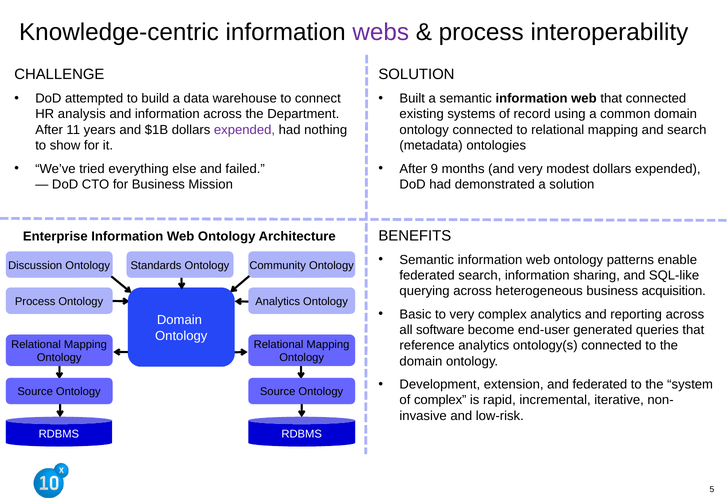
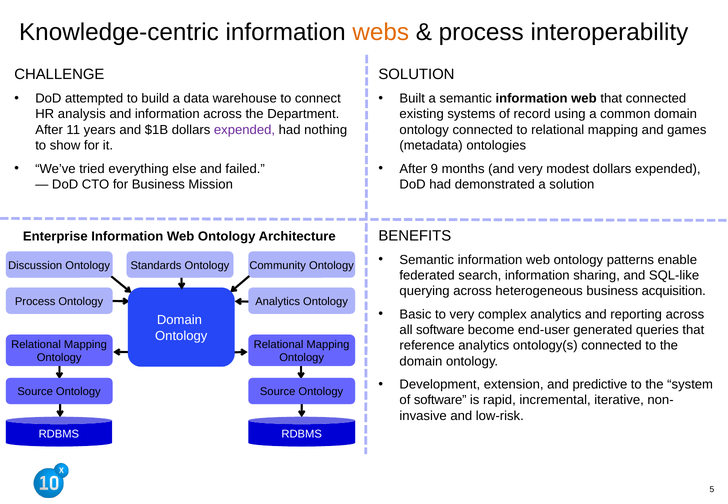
webs colour: purple -> orange (381, 32)
and search: search -> games (687, 130)
and federated: federated -> predictive (600, 385)
of complex: complex -> software (440, 400)
